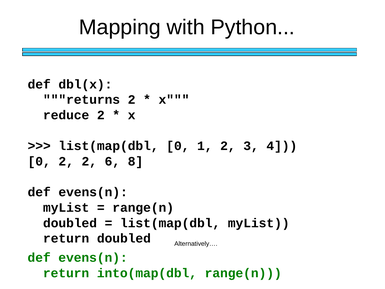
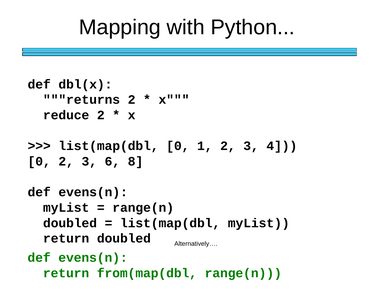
0 2 2: 2 -> 3 (89, 161)
into(map(dbl: into(map(dbl -> from(map(dbl (147, 273)
